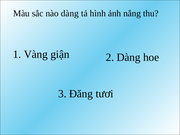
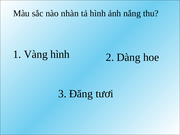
nào dàng: dàng -> nhàn (70, 13)
Vàng giận: giận -> hình (60, 54)
